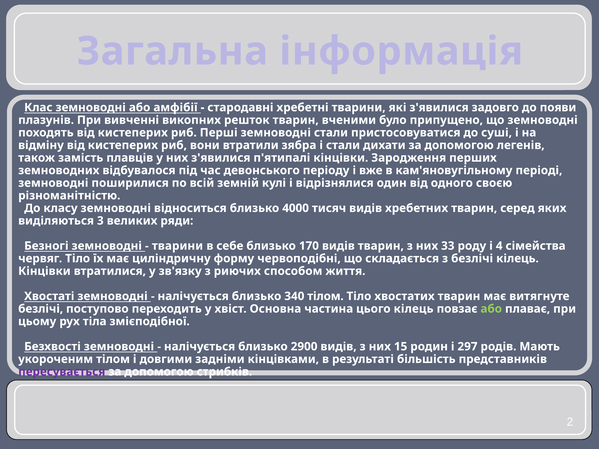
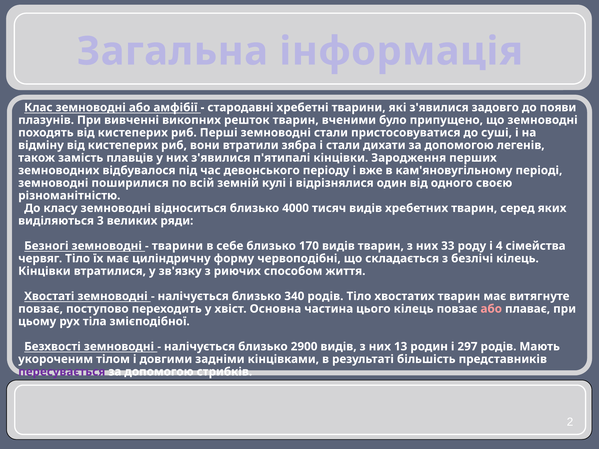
340 тілом: тілом -> родів (325, 296)
безлічі: безлічі -> повзає (41, 309)
або colour: light green -> pink (491, 309)
15: 15 -> 13 (401, 347)
